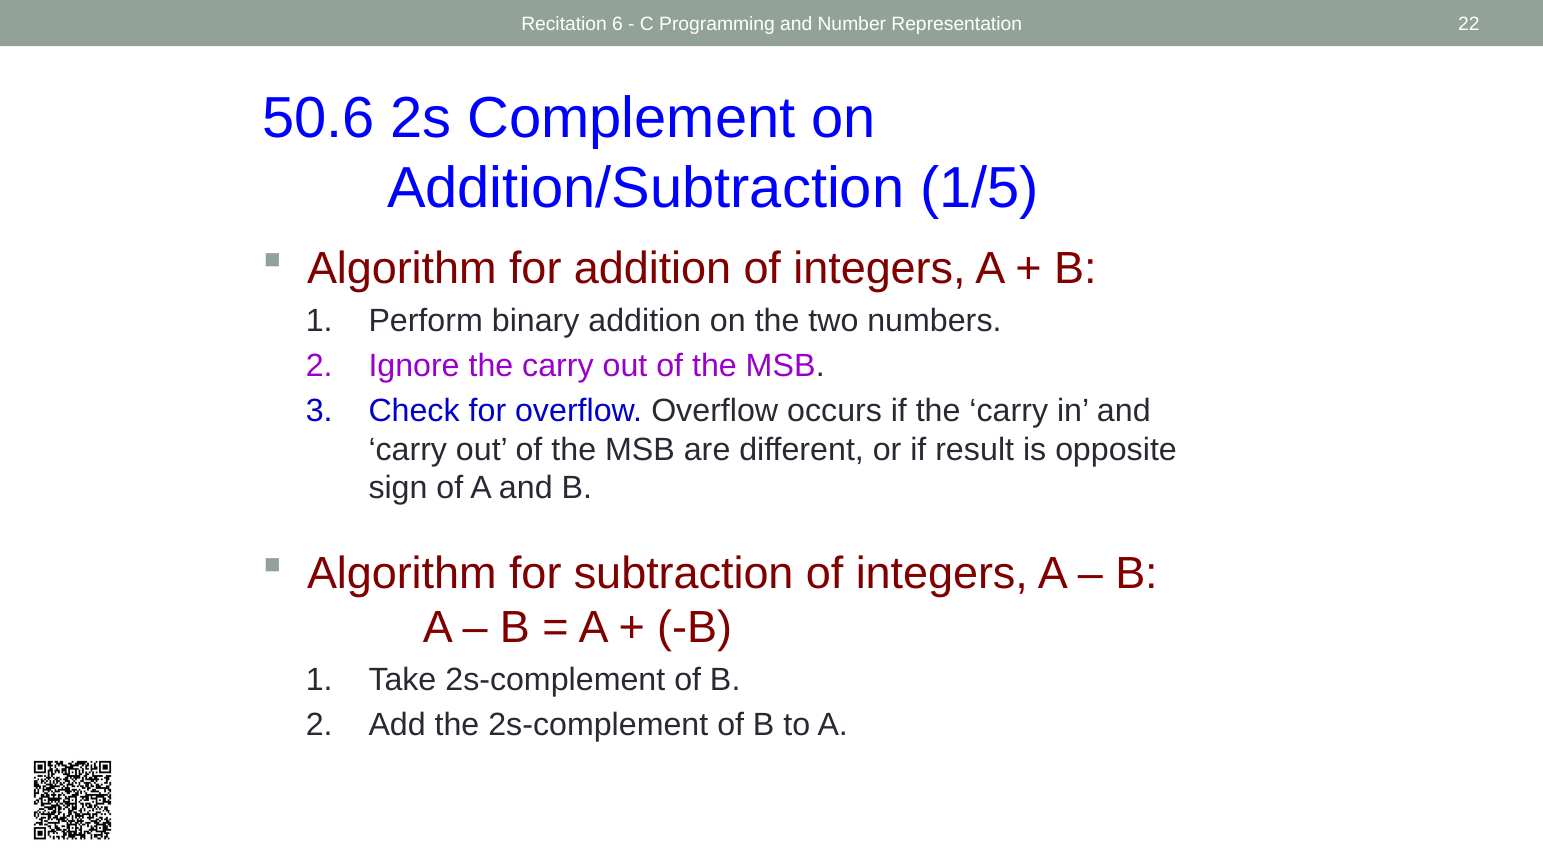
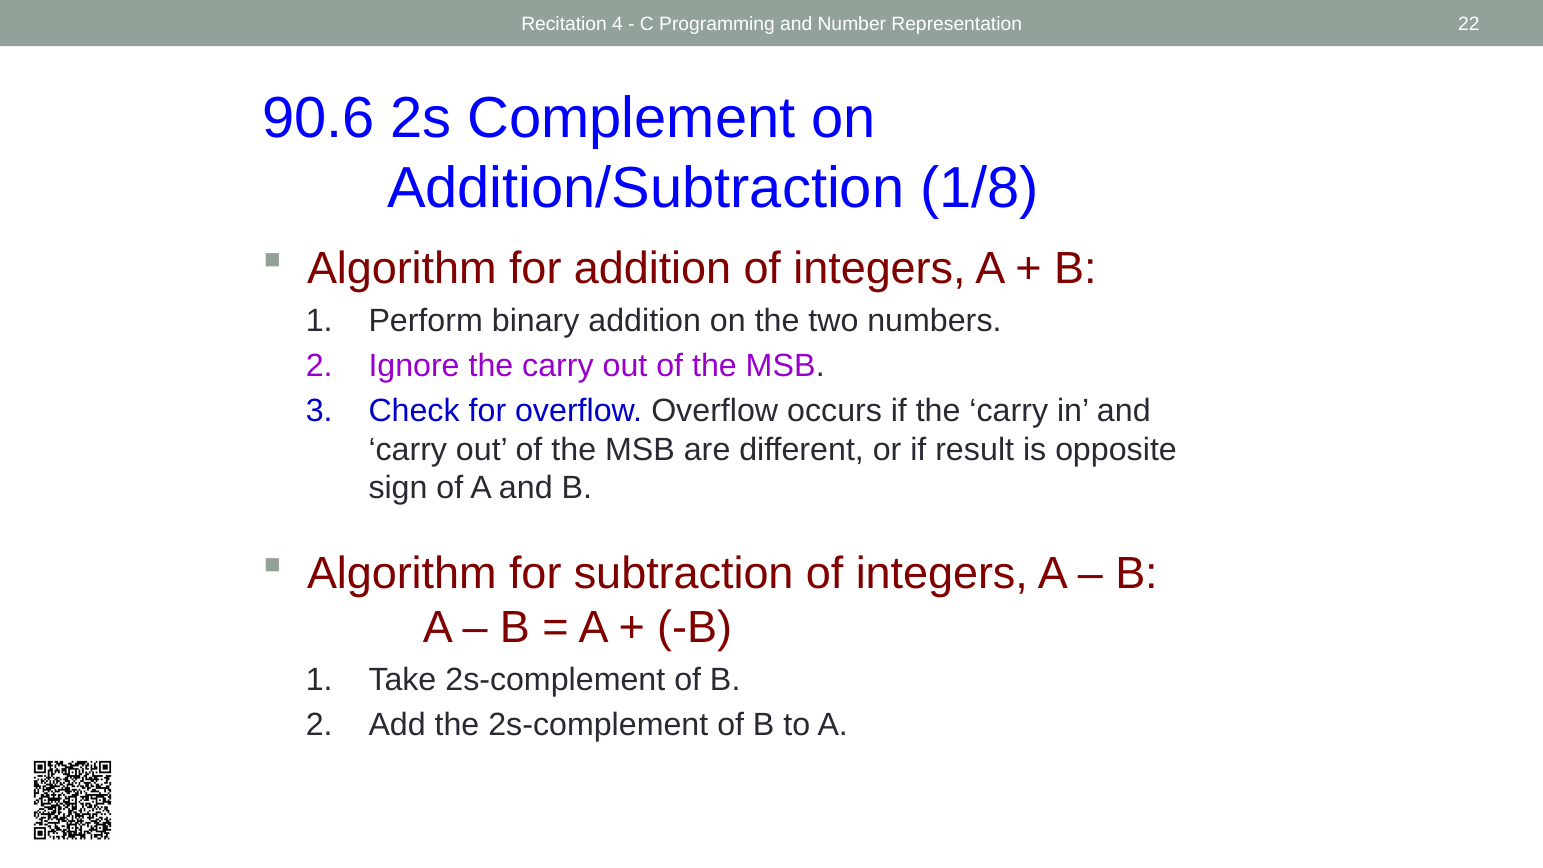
6: 6 -> 4 (618, 24)
50.6: 50.6 -> 90.6 (318, 119)
1/5: 1/5 -> 1/8 (980, 188)
